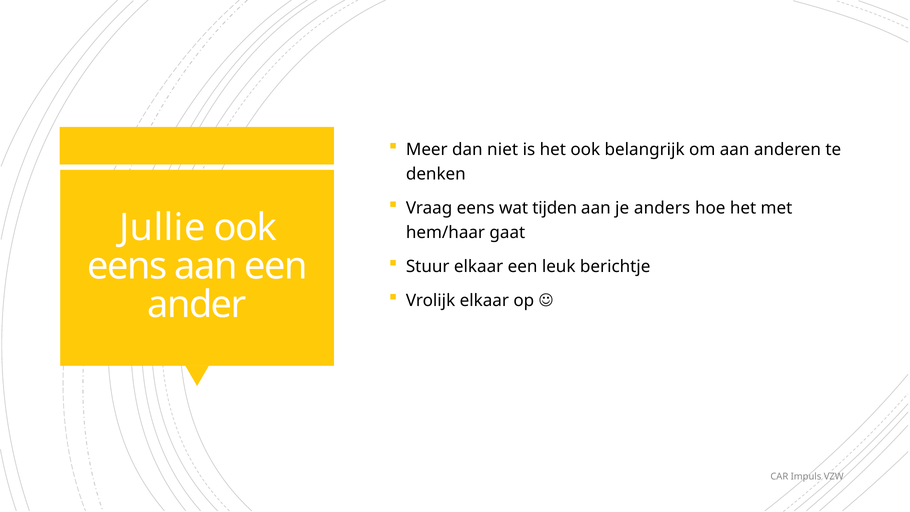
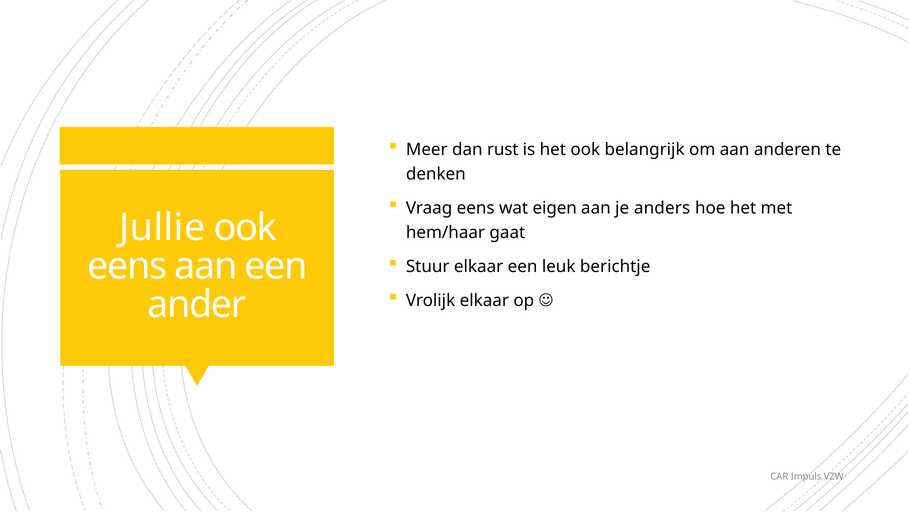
niet: niet -> rust (503, 149)
tijden: tijden -> eigen (555, 208)
